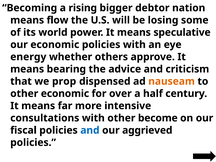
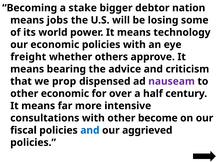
rising: rising -> stake (83, 8)
flow: flow -> jobs (57, 20)
speculative: speculative -> technology (182, 32)
energy: energy -> freight (28, 57)
nauseam colour: orange -> purple (172, 81)
